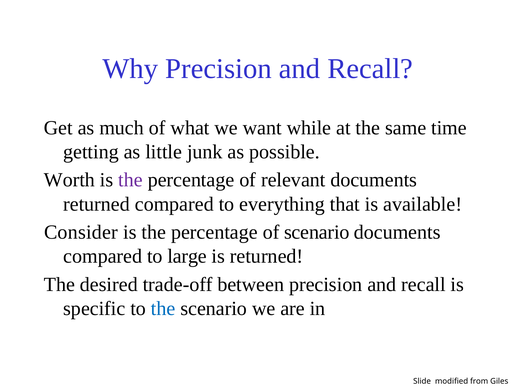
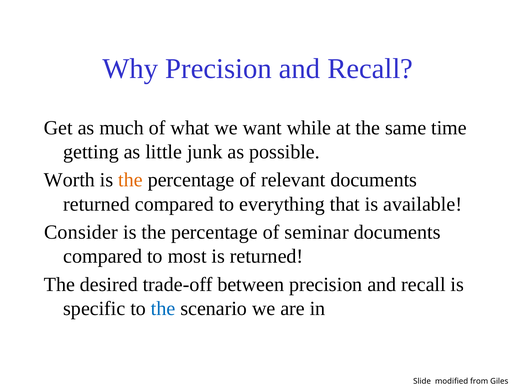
the colour: purple -> orange (131, 180)
of scenario: scenario -> seminar (317, 232)
large: large -> most (187, 256)
